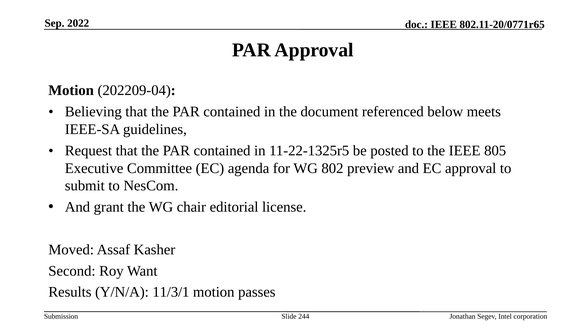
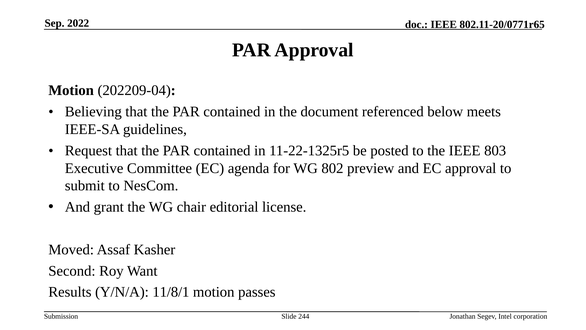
805: 805 -> 803 (495, 150)
11/3/1: 11/3/1 -> 11/8/1 (171, 292)
